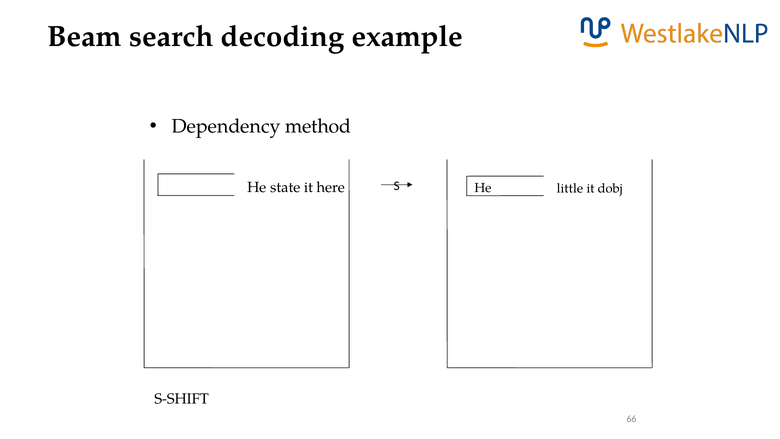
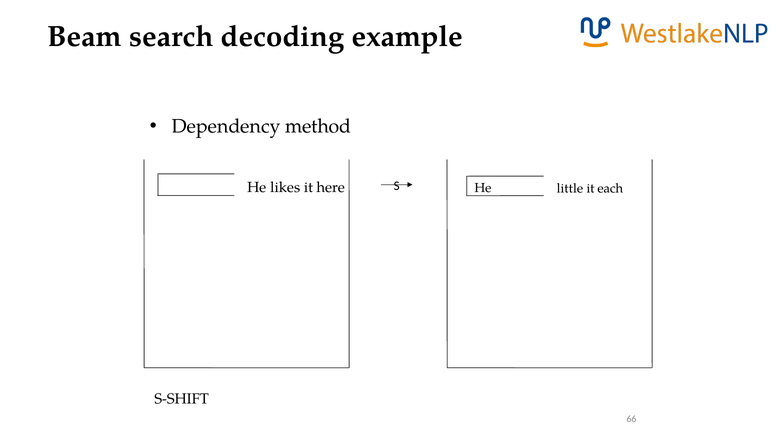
state: state -> likes (285, 187)
dobj: dobj -> each (610, 188)
